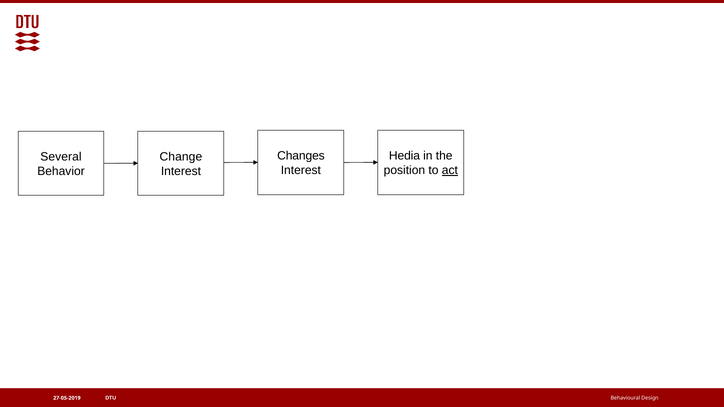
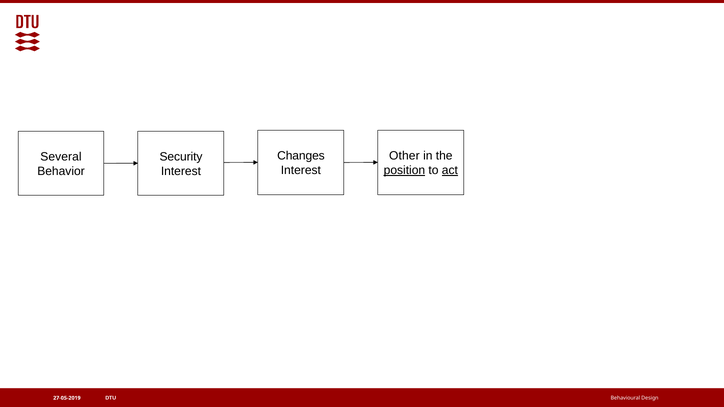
Hedia: Hedia -> Other (404, 156)
Change: Change -> Security (181, 157)
position underline: none -> present (404, 171)
